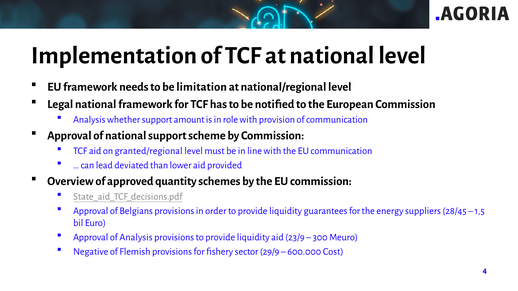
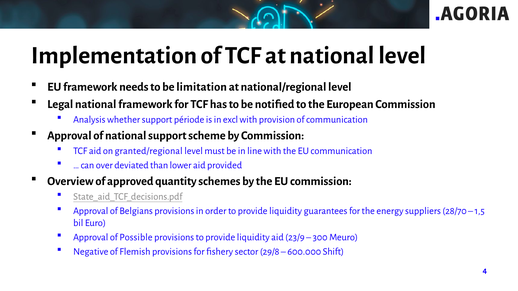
amount: amount -> période (189, 120)
role: role -> excl (231, 120)
lead: lead -> over (104, 165)
28/45: 28/45 -> 28/70 (455, 211)
of Analysis: Analysis -> Possible (136, 237)
29/9: 29/9 -> 29/8 (270, 252)
Cost: Cost -> Shift (333, 252)
